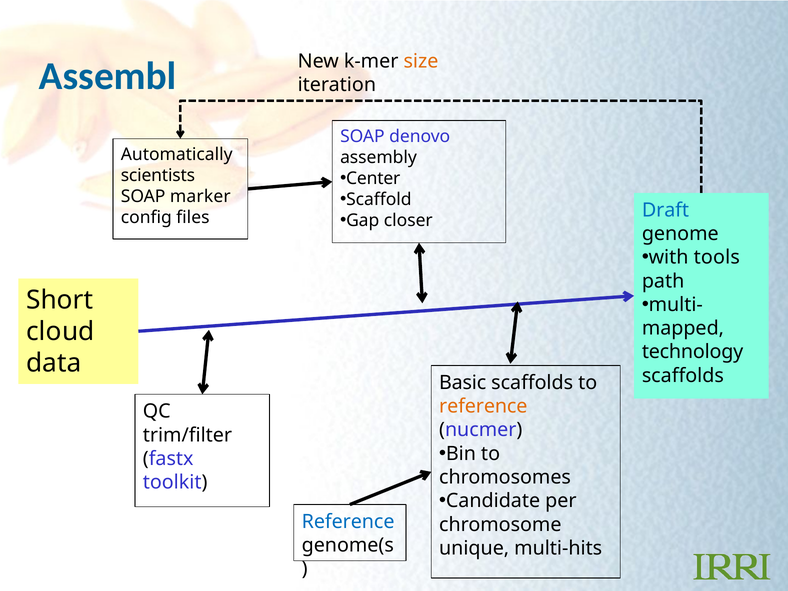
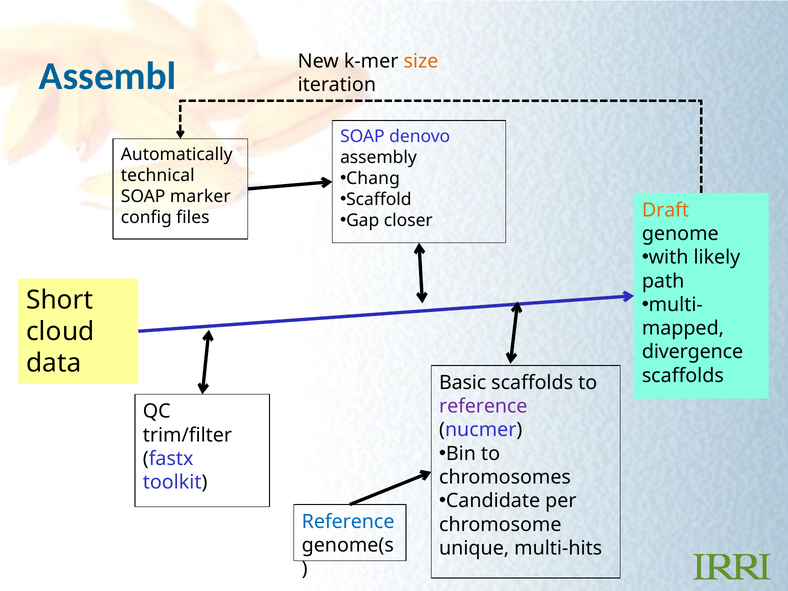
Center: Center -> Chang (373, 178)
scientists: scientists -> technical (158, 175)
Draft colour: blue -> orange (665, 210)
tools: tools -> likely (717, 257)
technology: technology -> divergence (693, 352)
reference colour: orange -> purple (483, 406)
